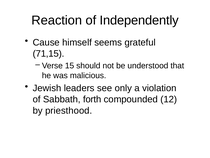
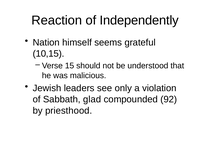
Cause: Cause -> Nation (46, 42)
71,15: 71,15 -> 10,15 (49, 54)
forth: forth -> glad (92, 99)
12: 12 -> 92 (169, 99)
